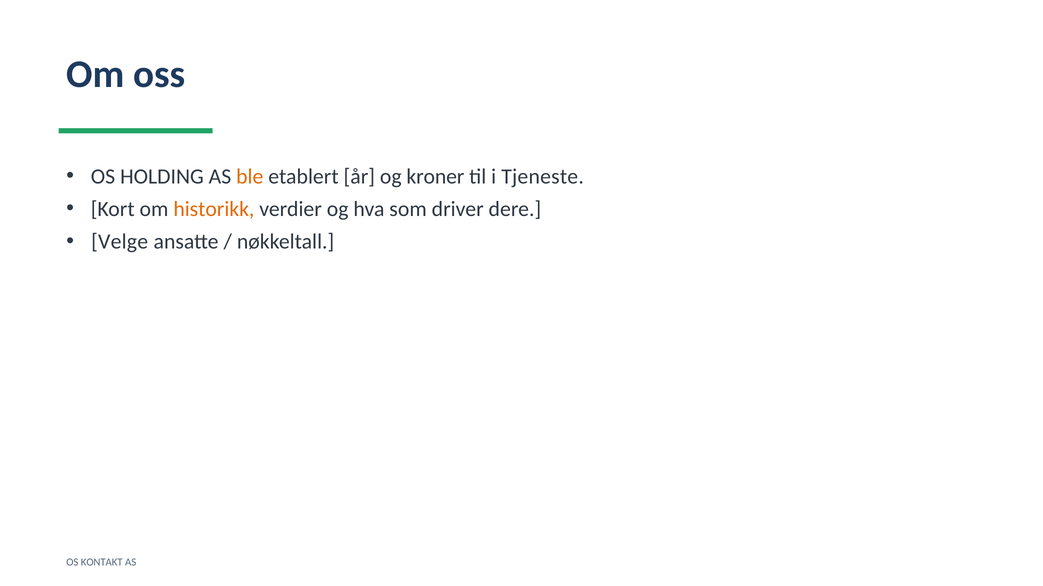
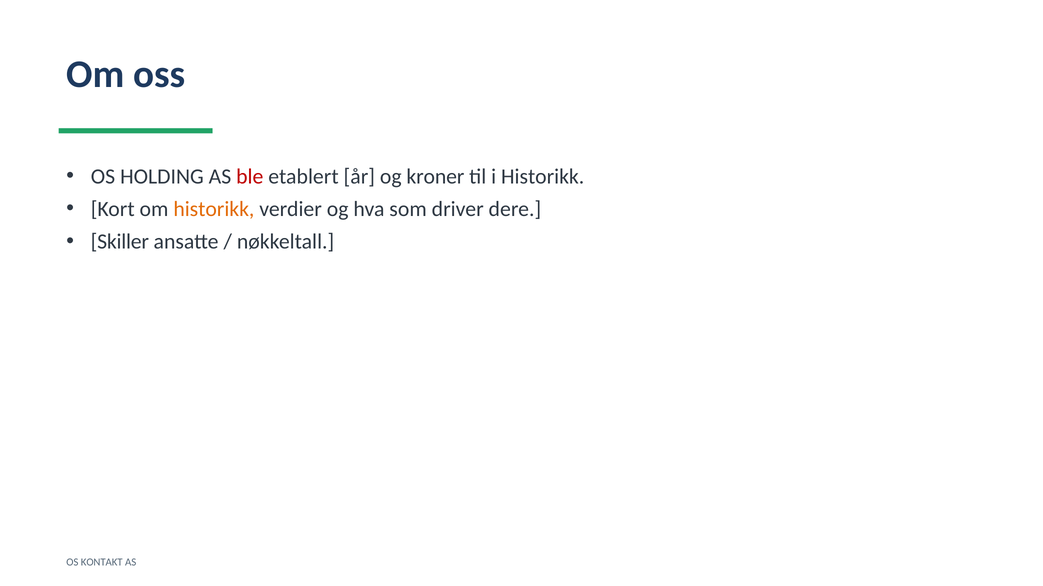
ble colour: orange -> red (250, 177)
i Tjeneste: Tjeneste -> Historikk (543, 177)
Velge: Velge -> Skiller (120, 242)
